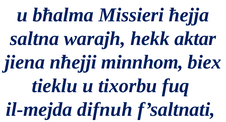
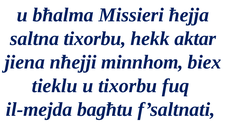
saltna warajh: warajh -> tixorbu (95, 38)
difnuh: difnuh -> bagħtu (105, 109)
